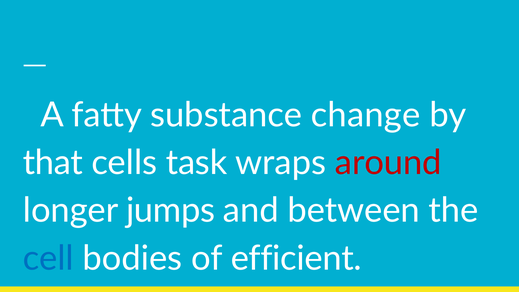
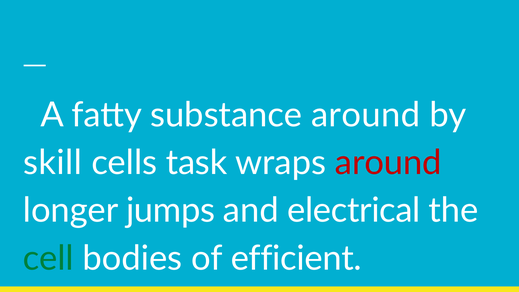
substance change: change -> around (366, 115)
that: that -> skill (53, 163)
between: between -> electrical (354, 211)
cell colour: blue -> green (48, 258)
